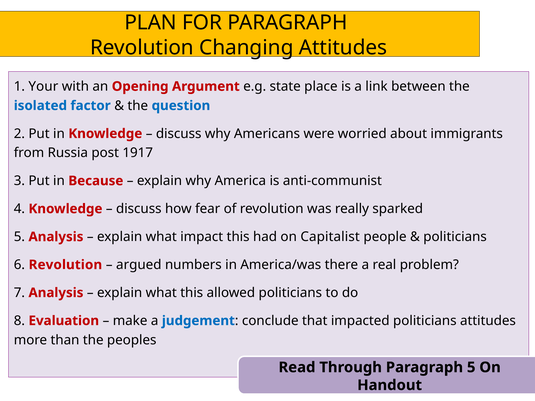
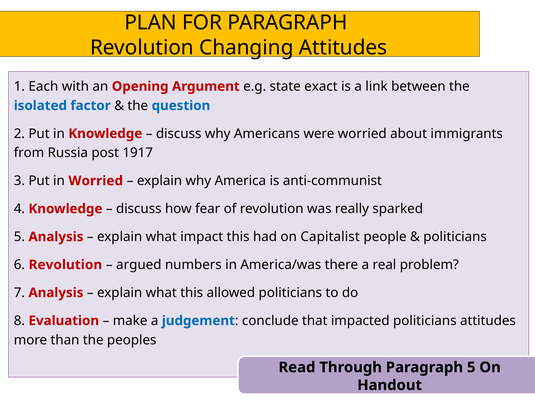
Your: Your -> Each (43, 86)
place: place -> exact (321, 86)
in Because: Because -> Worried (96, 181)
